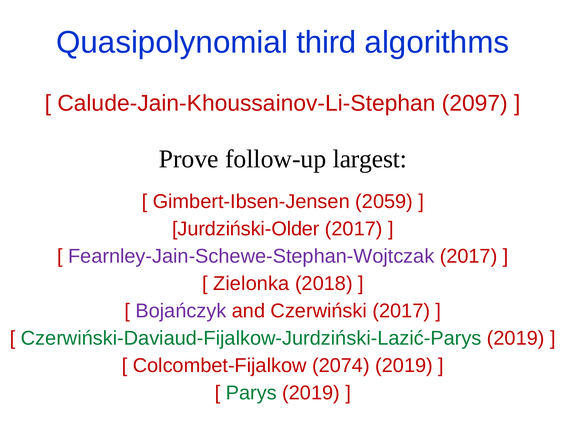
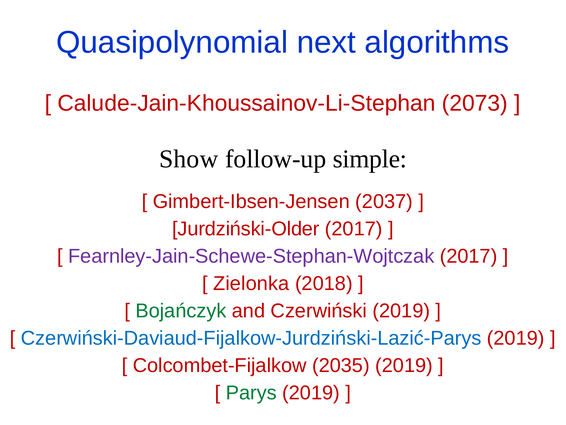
third: third -> next (326, 43)
2097: 2097 -> 2073 (475, 103)
Prove: Prove -> Show (189, 159)
largest: largest -> simple (370, 159)
2059: 2059 -> 2037 (384, 201)
Bojańczyk colour: purple -> green (181, 310)
Czerwiński 2017: 2017 -> 2019 (401, 310)
Czerwiński-Daviaud-Fijalkow-Jurdziński-Lazić-Parys colour: green -> blue (251, 338)
2074: 2074 -> 2035 (341, 365)
